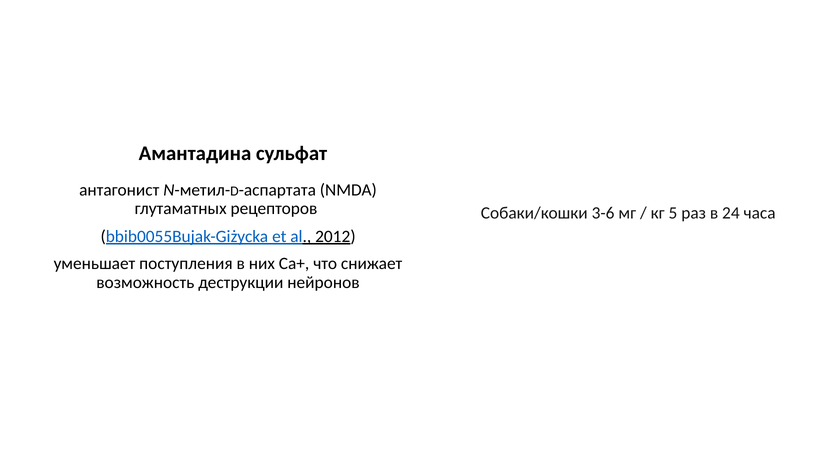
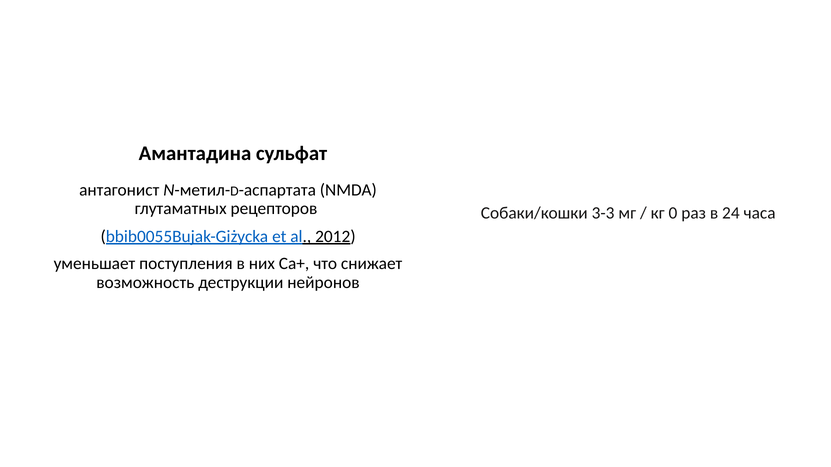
3-6: 3-6 -> 3-3 (603, 213)
5: 5 -> 0 (673, 213)
